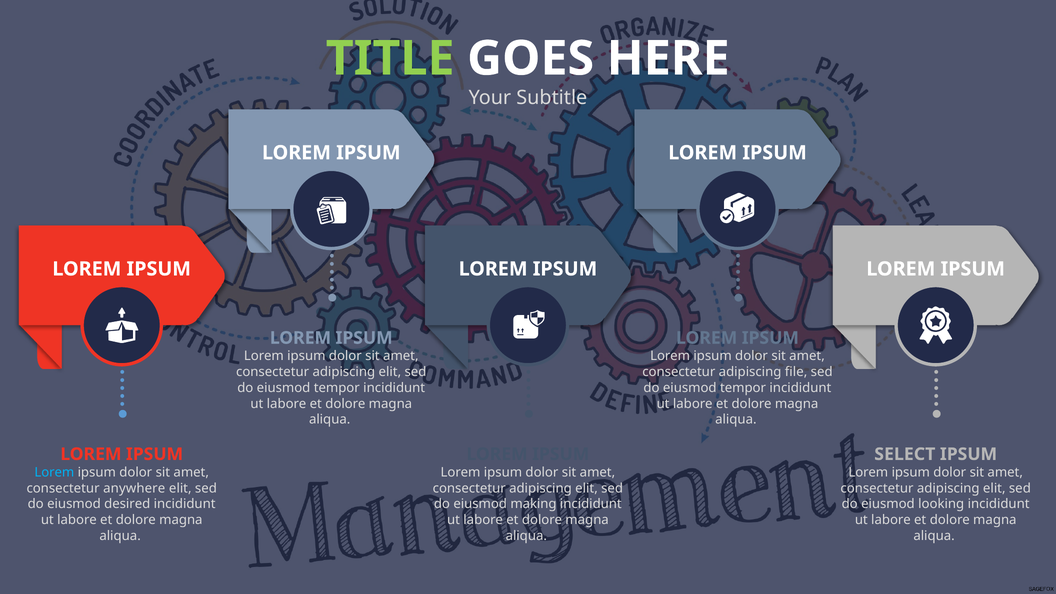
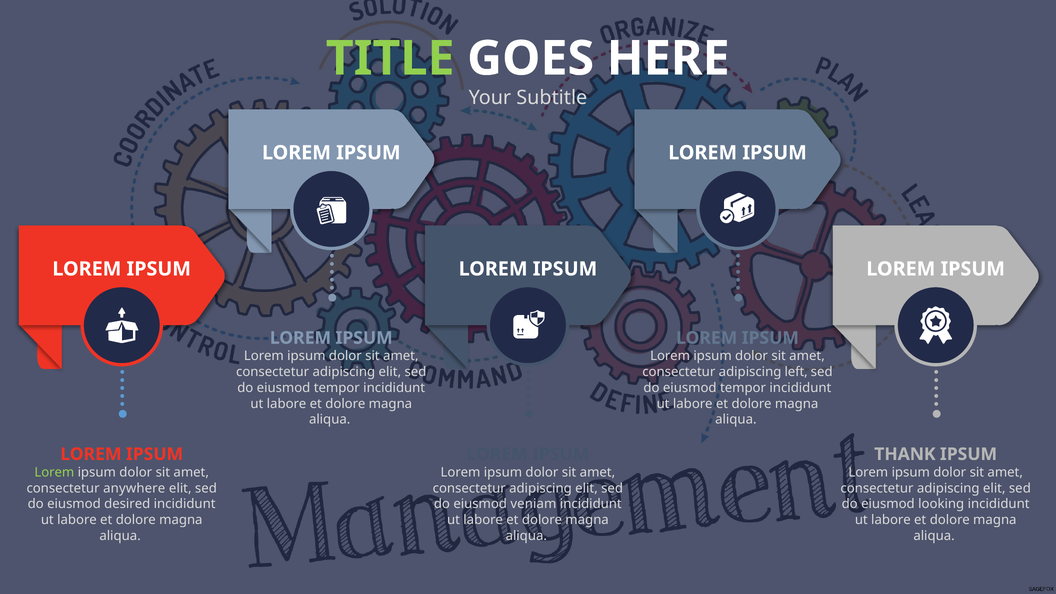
file: file -> left (796, 372)
SELECT: SELECT -> THANK (905, 454)
Lorem colour: light blue -> light green (54, 472)
making: making -> veniam (533, 504)
